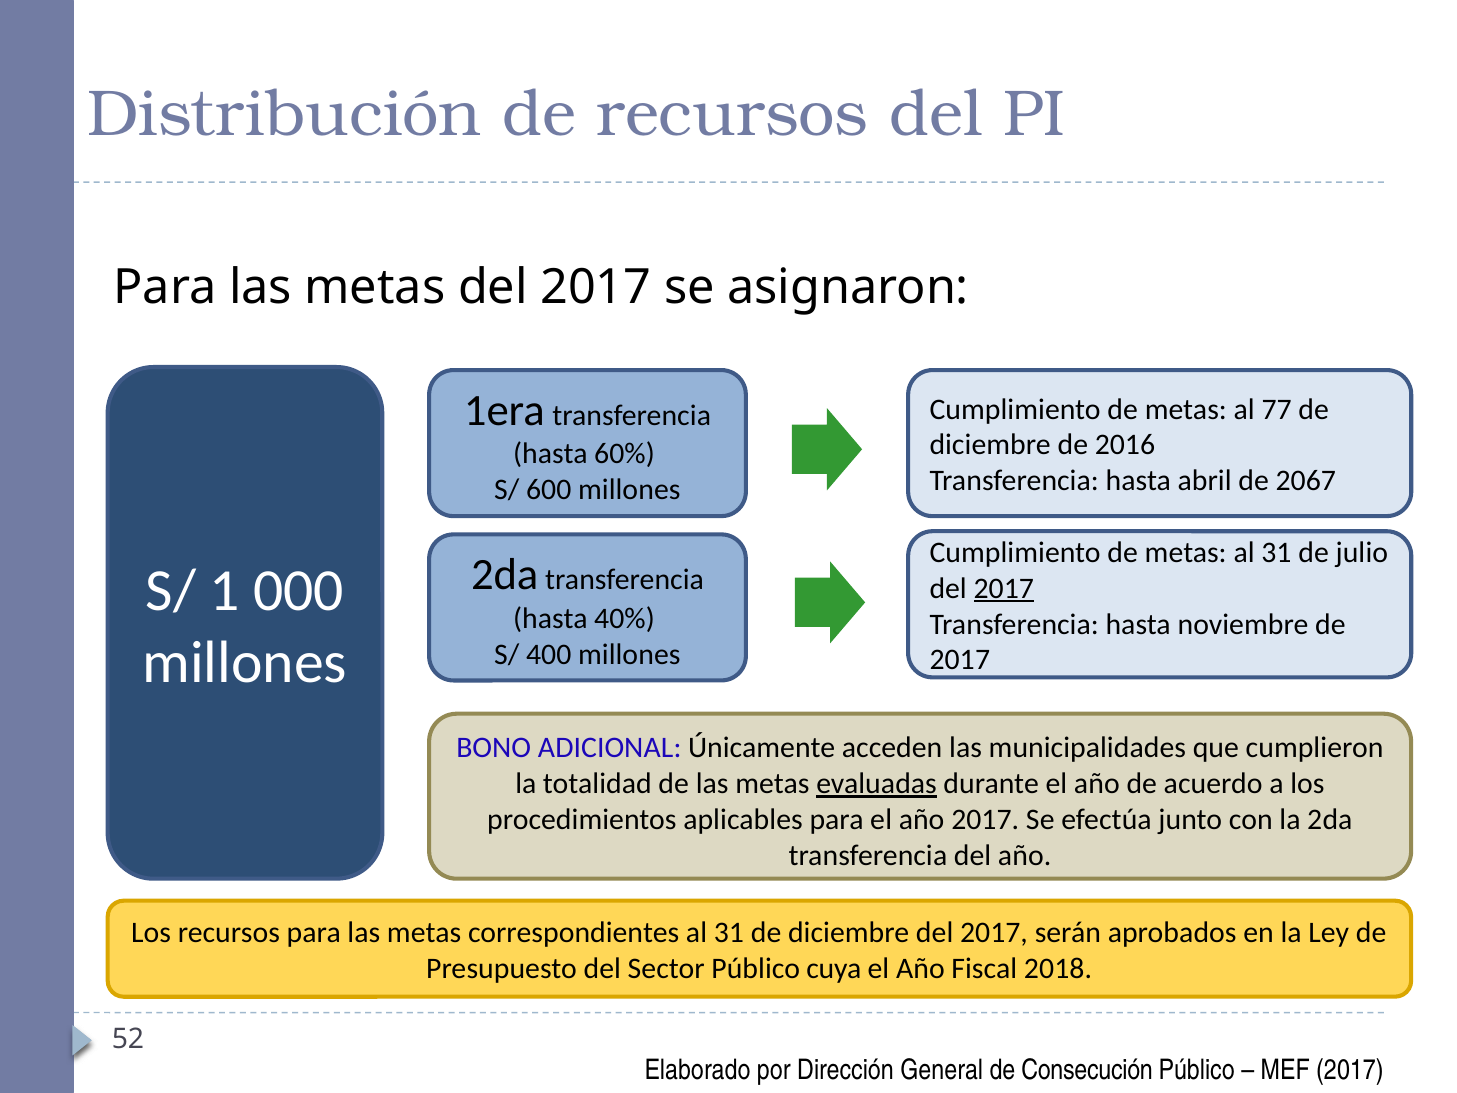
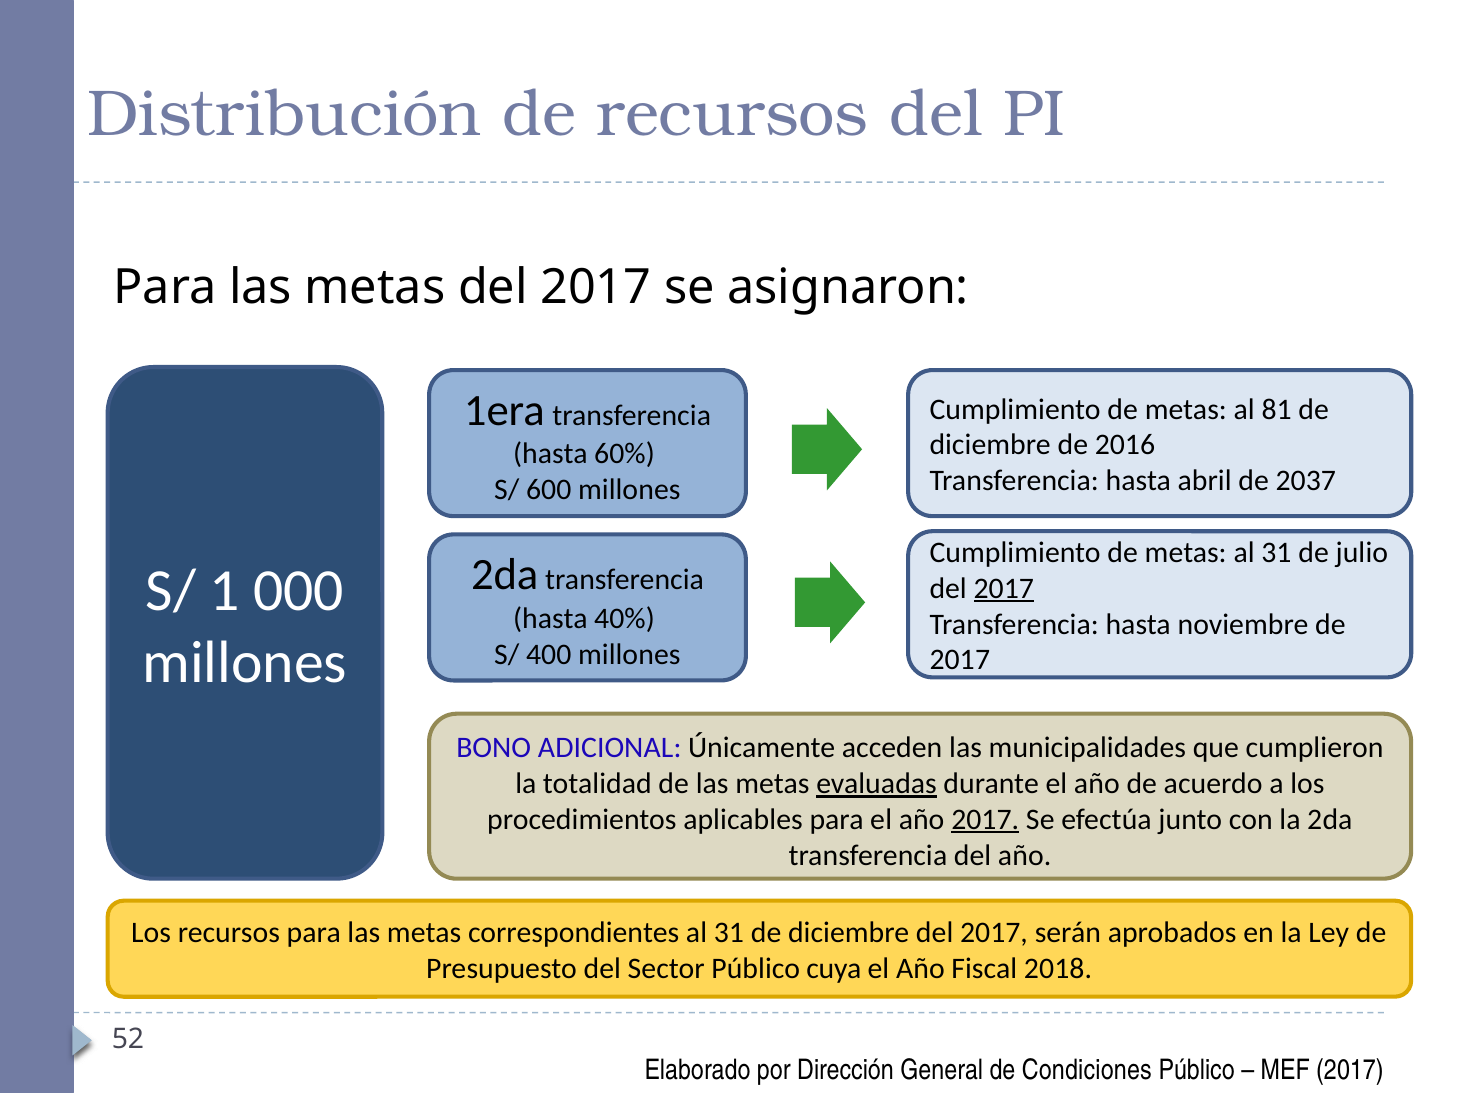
77: 77 -> 81 (1277, 409)
2067: 2067 -> 2037 (1306, 481)
2017 underline: none -> present (985, 819)
Consecución: Consecución -> Condiciones (1087, 1070)
